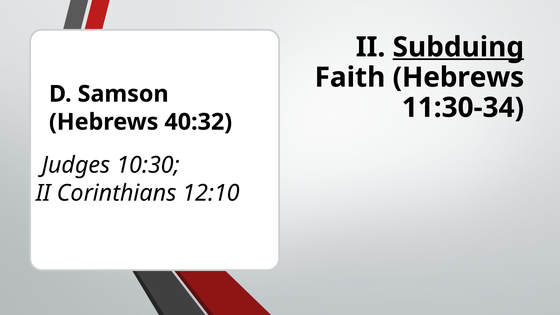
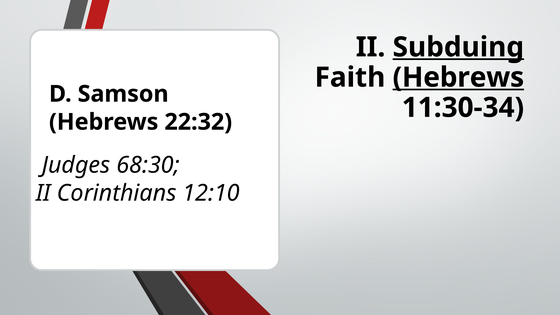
Hebrews underline: none -> present (458, 77)
40:32: 40:32 -> 22:32 (198, 122)
10:30: 10:30 -> 68:30 (148, 165)
